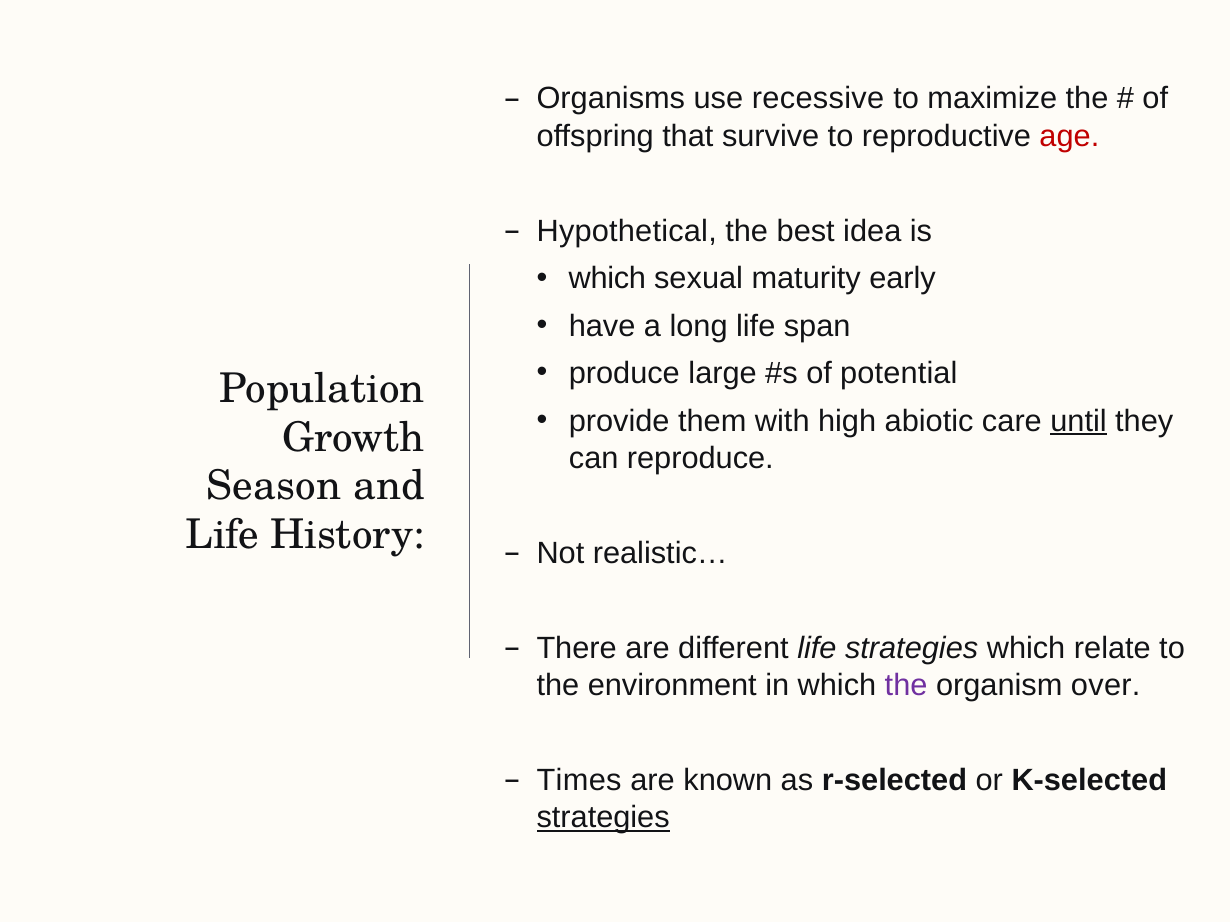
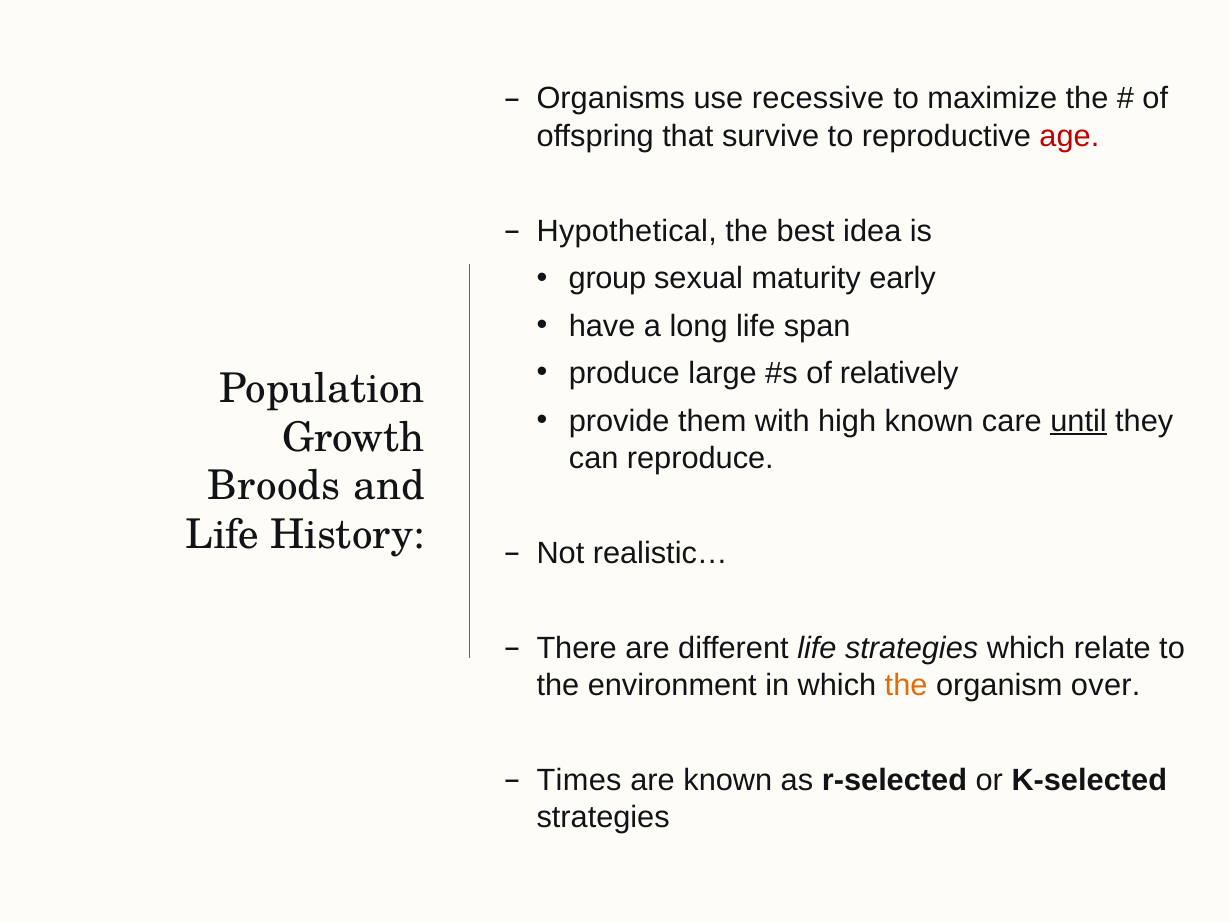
which: which -> group (607, 279)
potential: potential -> relatively (899, 374)
high abiotic: abiotic -> known (929, 421)
Season: Season -> Broods (274, 487)
the colour: purple -> orange (906, 686)
strategies underline: present -> none (603, 818)
